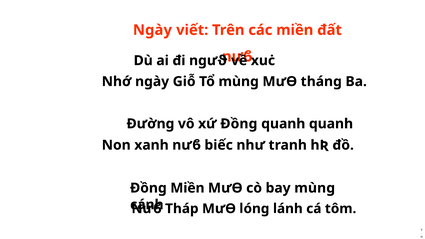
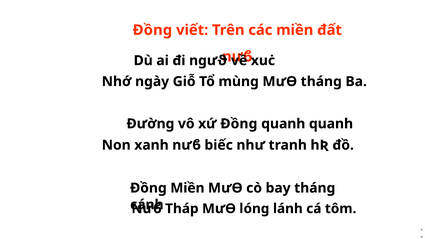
Ngày: Ngày -> Đồng (152, 30)
bay mùng: mùng -> tháng (315, 188)
